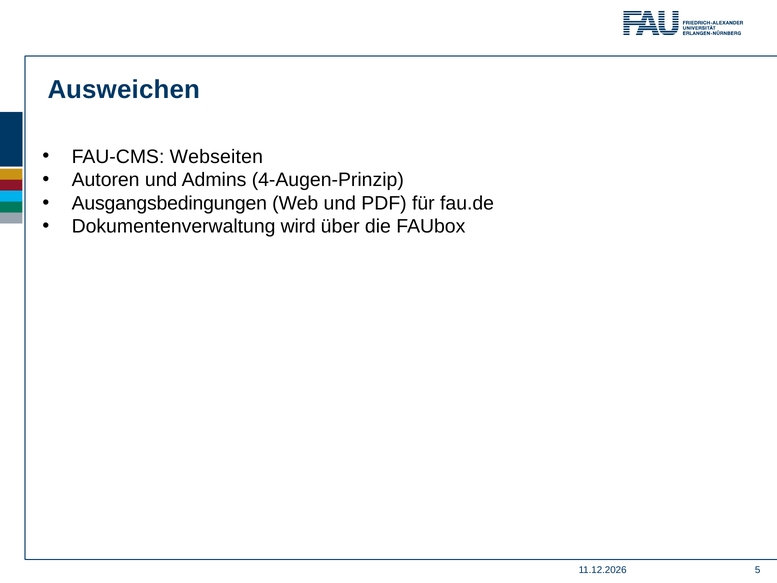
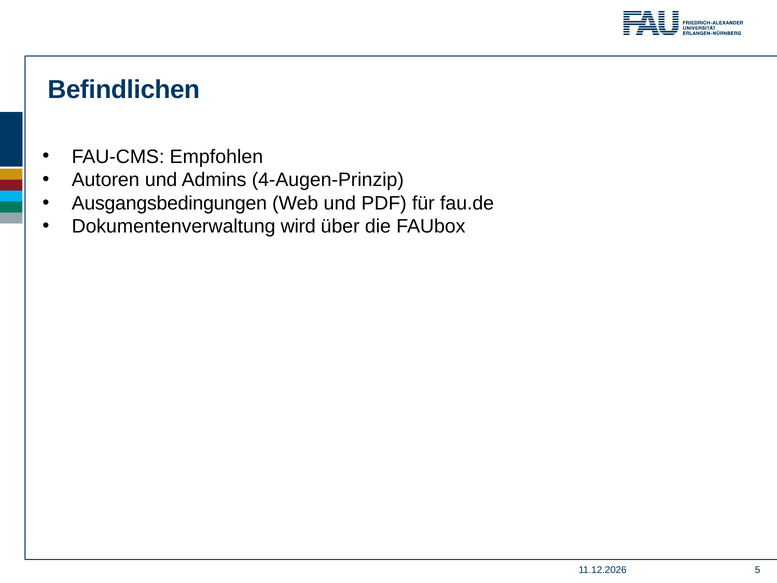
Ausweichen: Ausweichen -> Befindlichen (124, 89)
Webseiten: Webseiten -> Empfohlen (216, 157)
